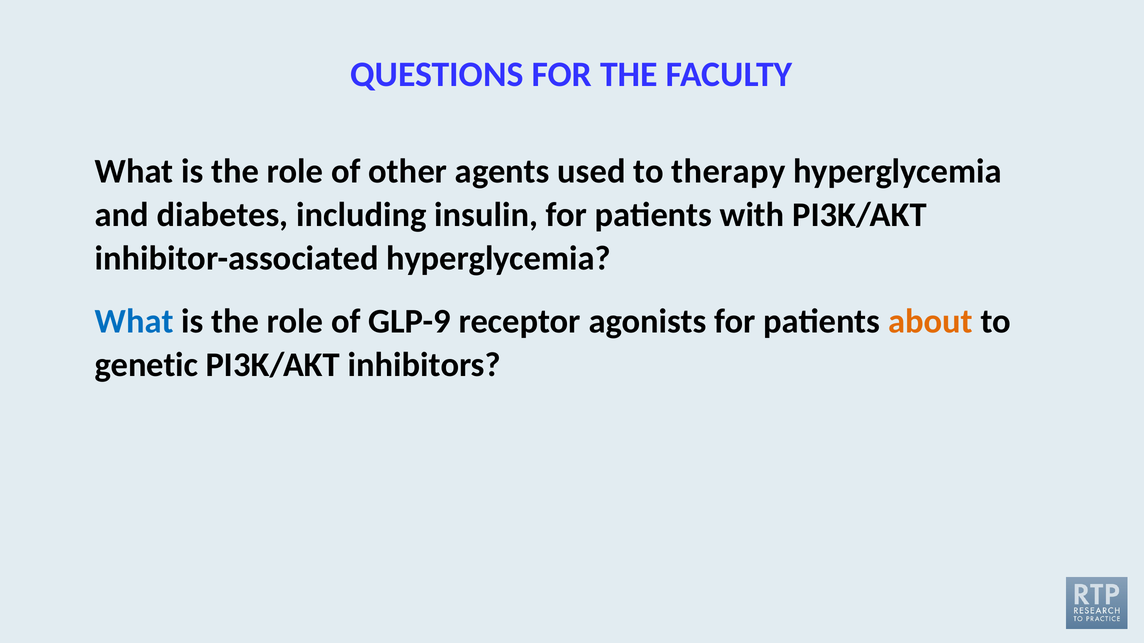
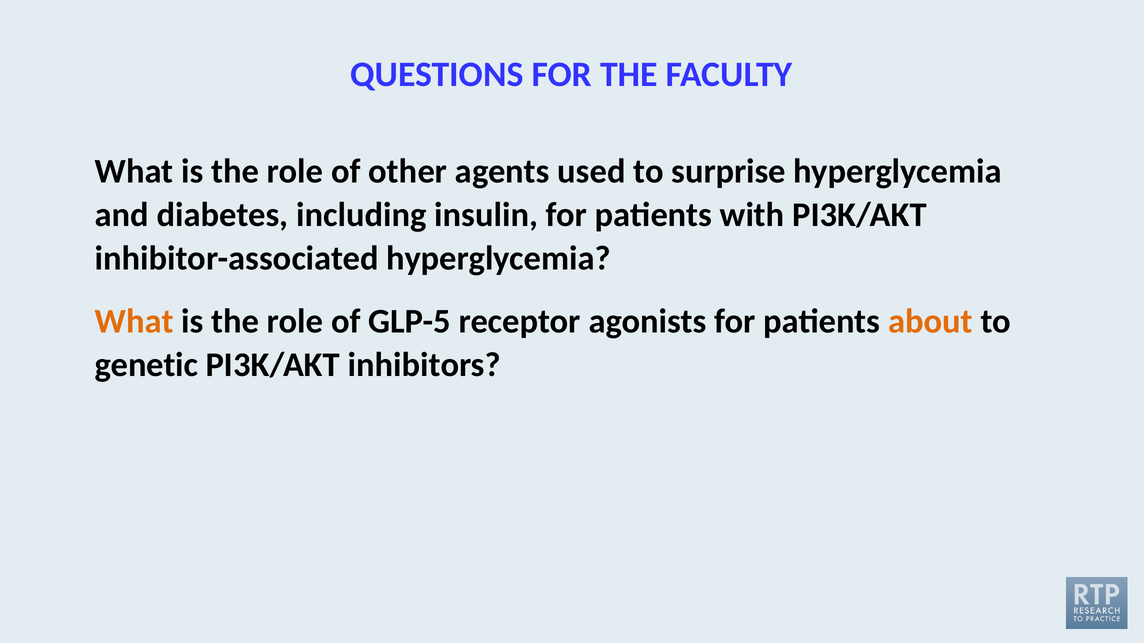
therapy: therapy -> surprise (729, 171)
What colour: blue -> orange (134, 322)
GLP-9: GLP-9 -> GLP-5 (410, 322)
